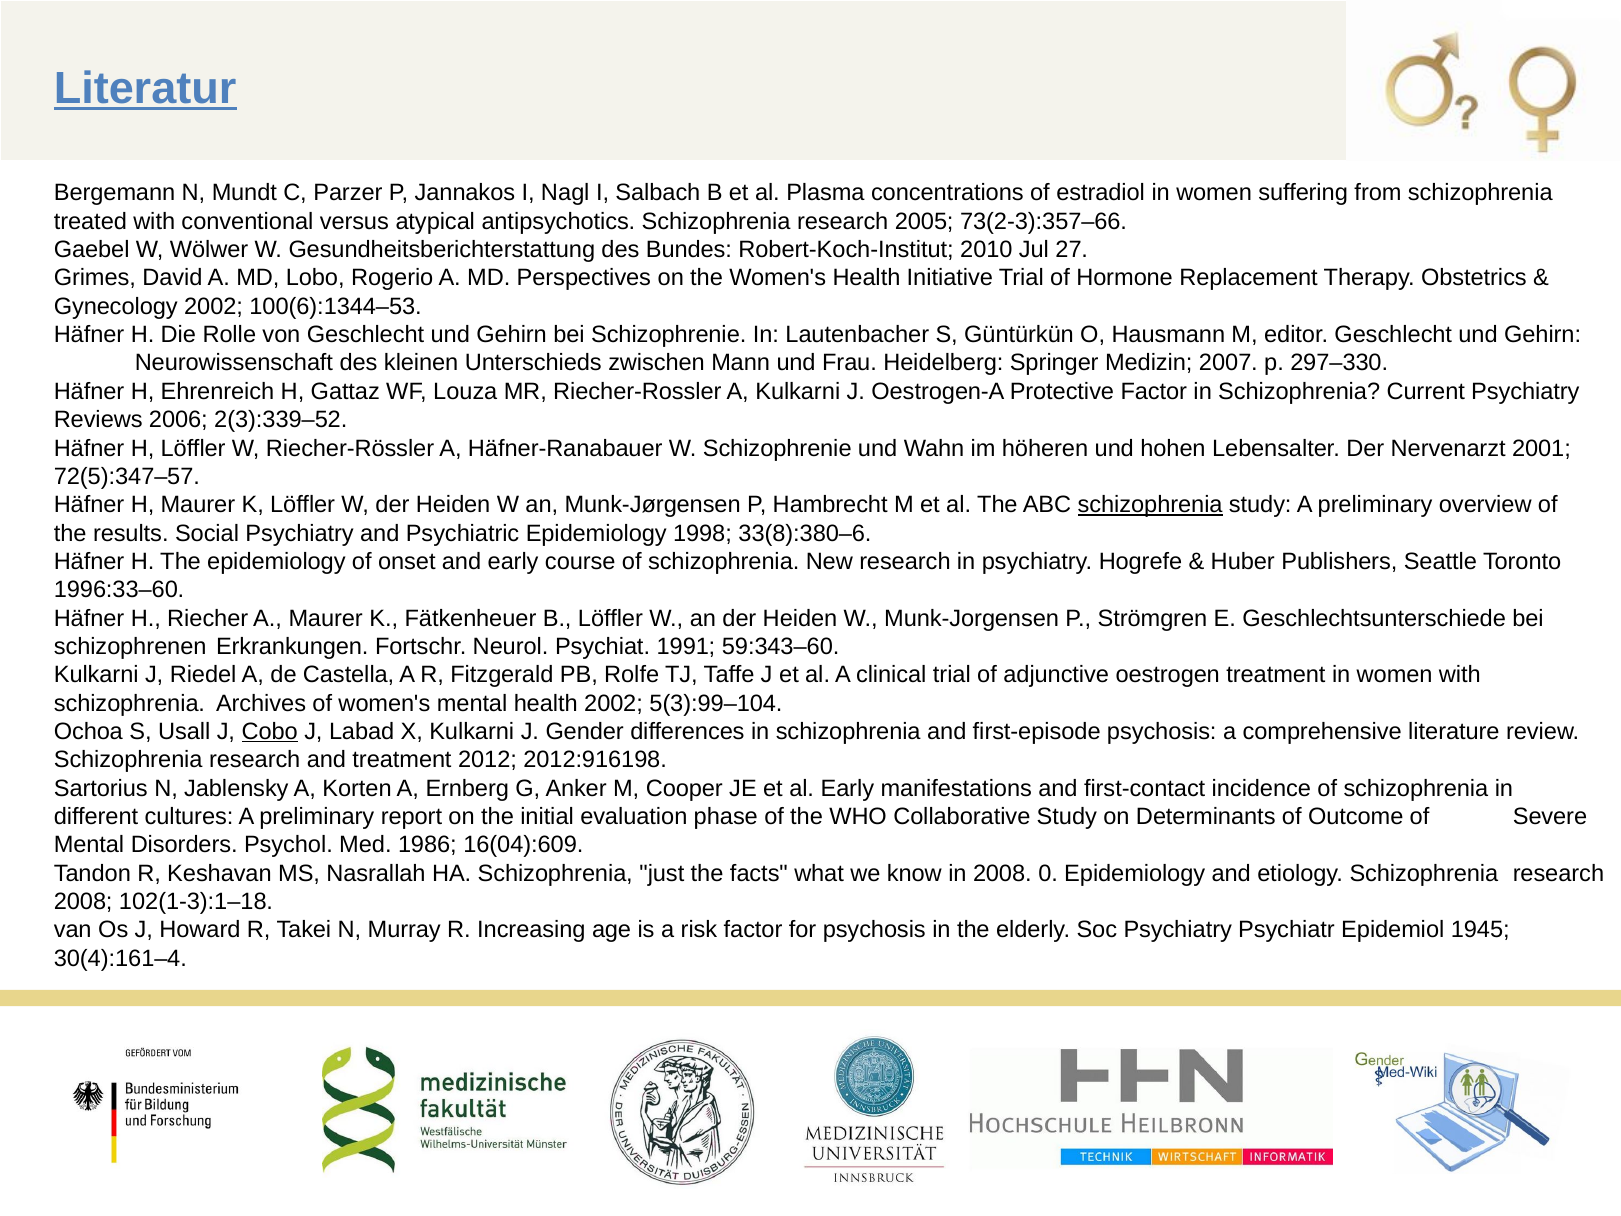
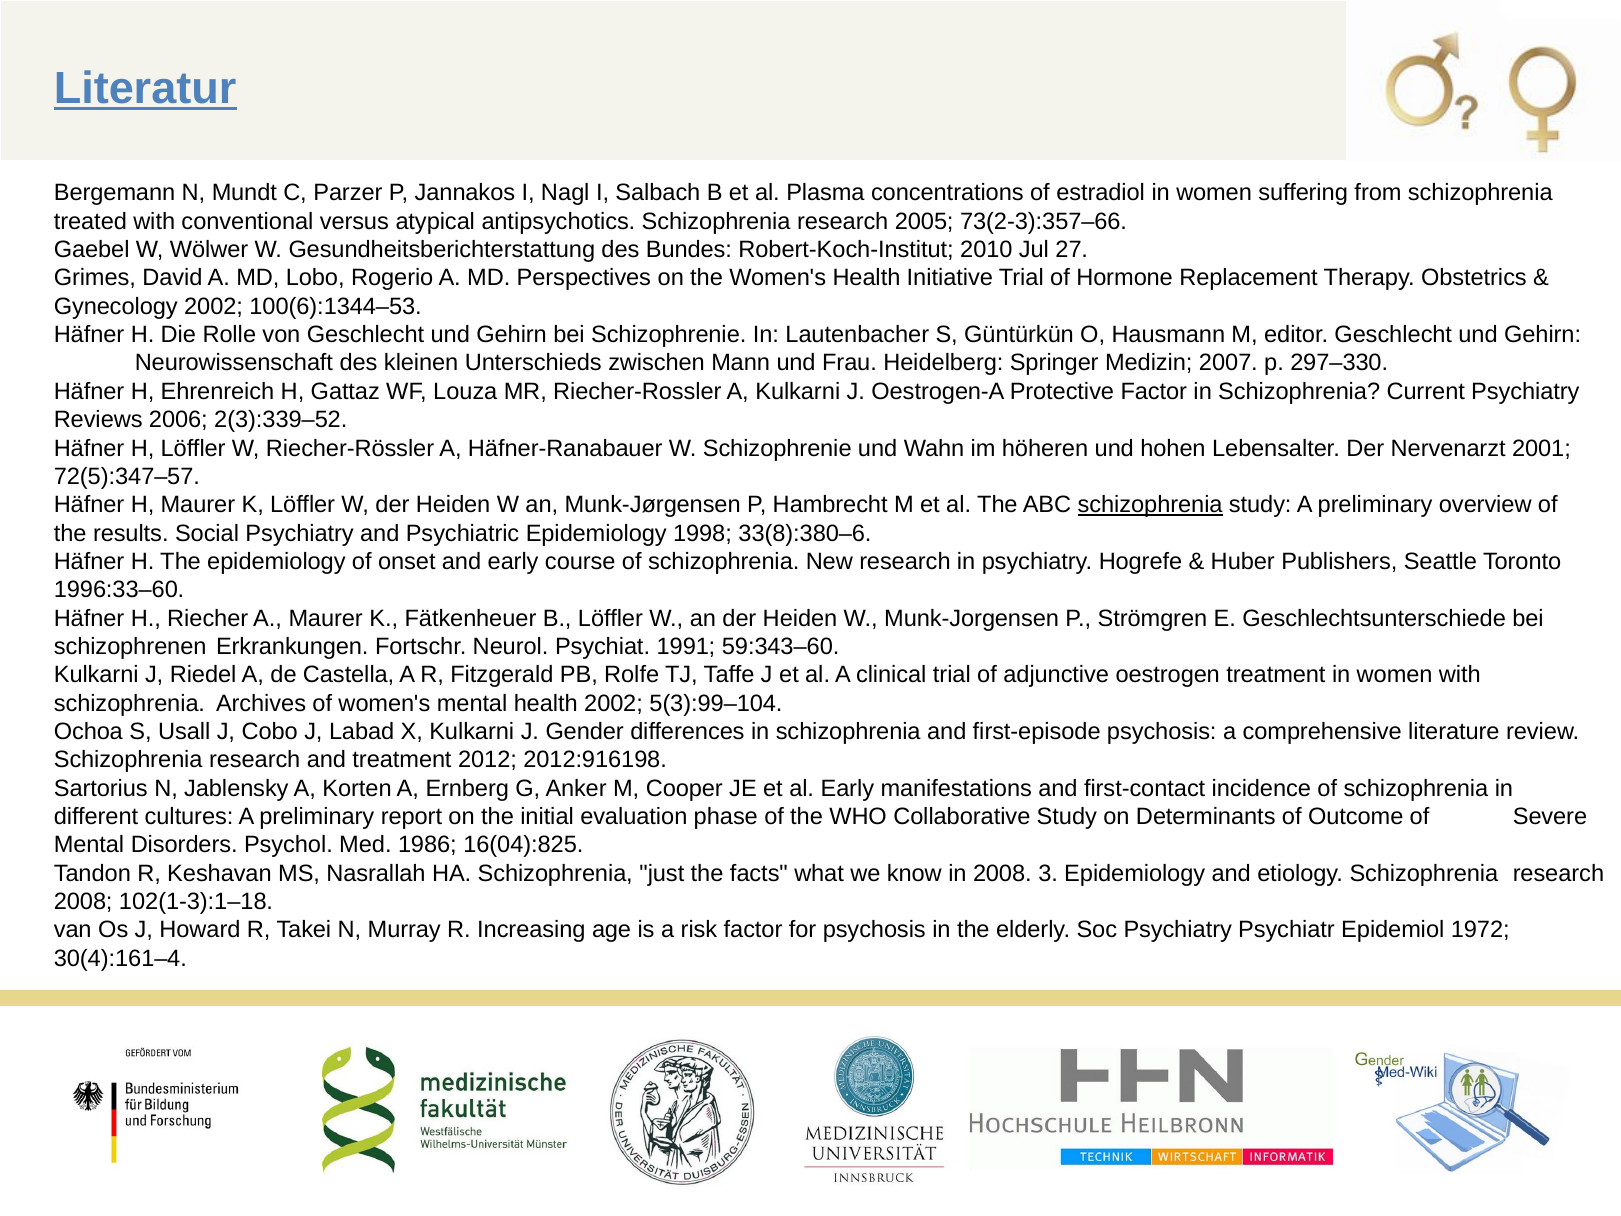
Cobo underline: present -> none (270, 731)
16(04):609: 16(04):609 -> 16(04):825 (523, 845)
0: 0 -> 3 (1048, 873)
1945: 1945 -> 1972 (1480, 930)
